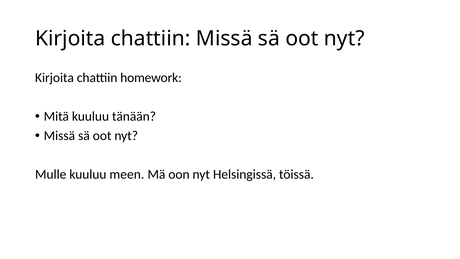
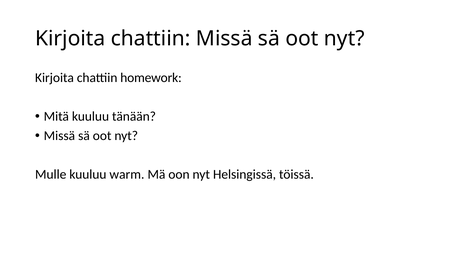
meen: meen -> warm (127, 174)
